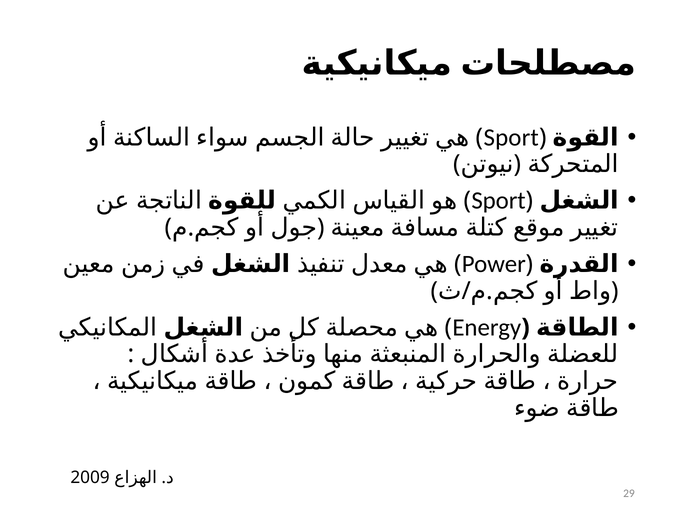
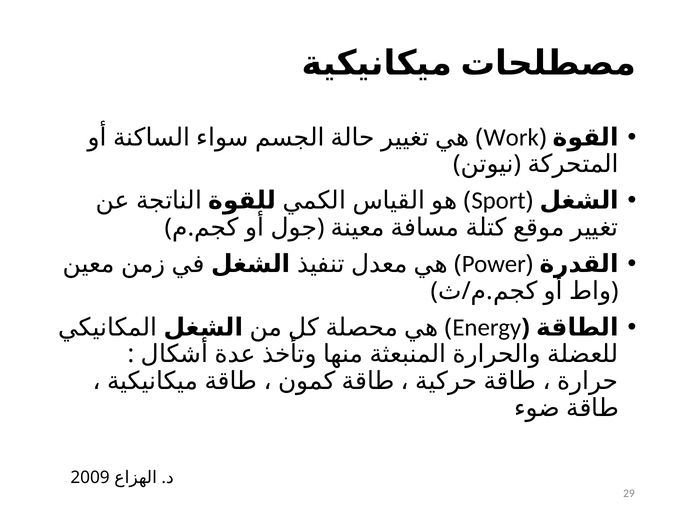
Sport: Sport -> Work (511, 137)
